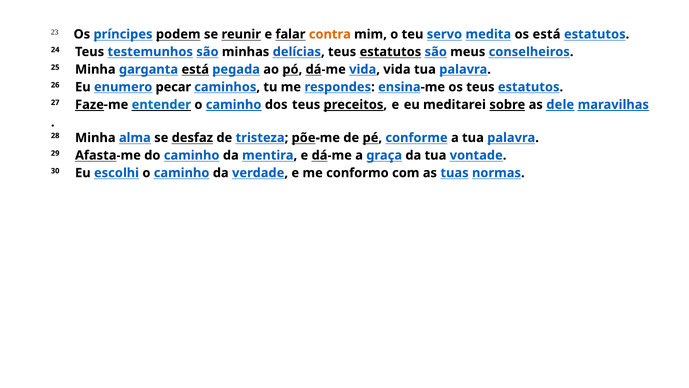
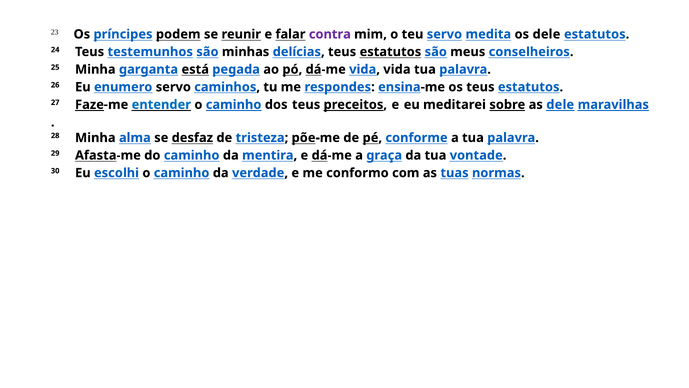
contra colour: orange -> purple (330, 34)
os está: está -> dele (546, 34)
enumero pecar: pecar -> servo (173, 87)
